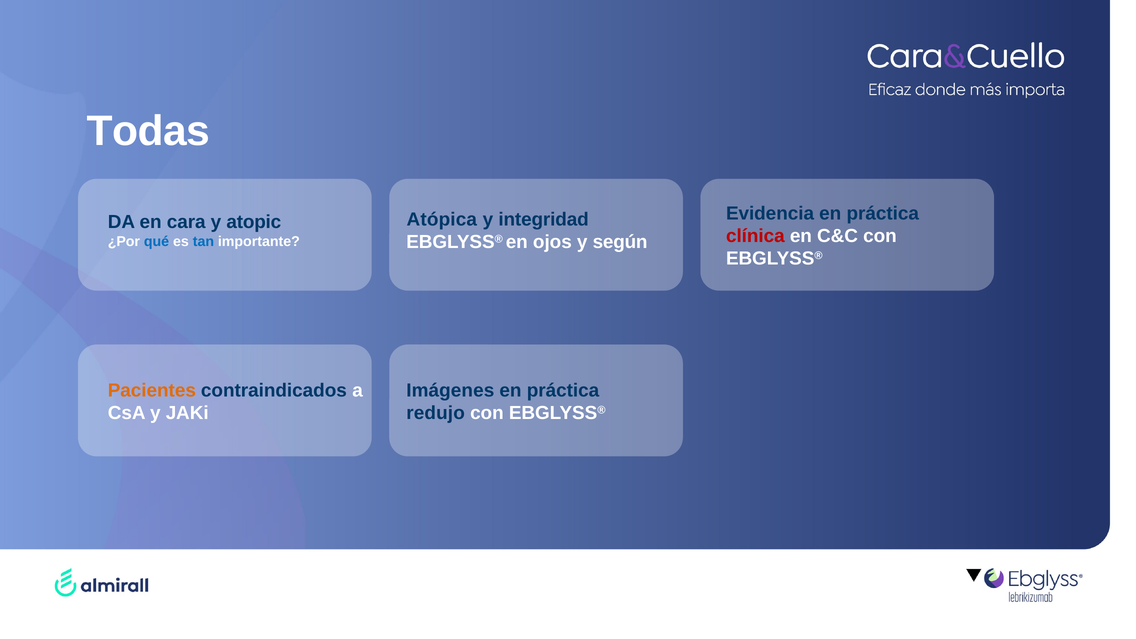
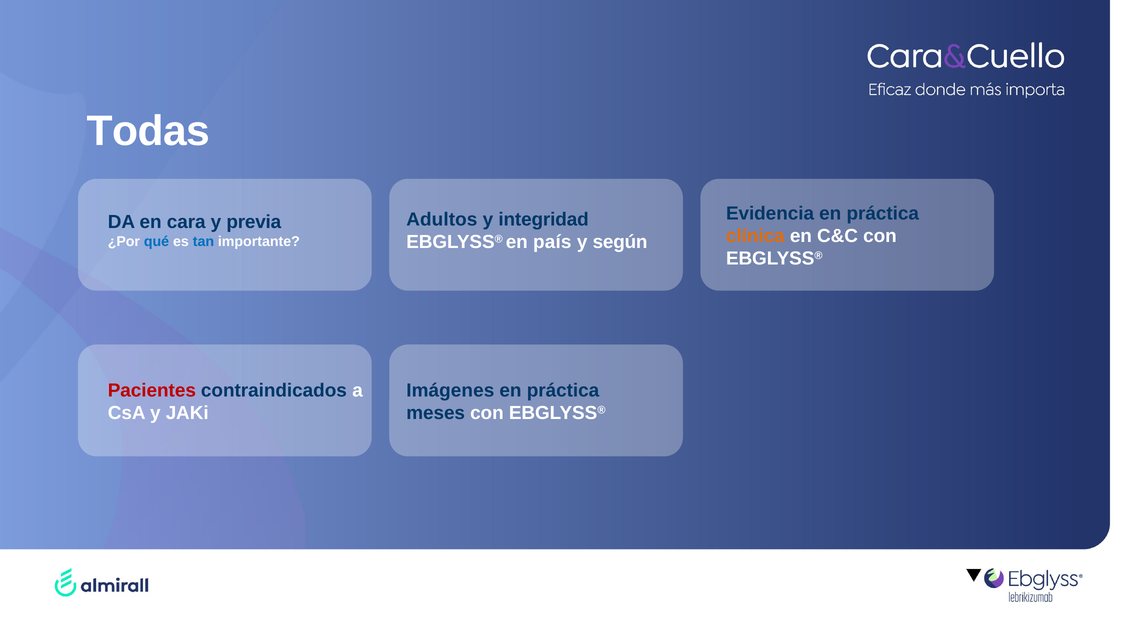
Atópica: Atópica -> Adultos (442, 219)
atopic: atopic -> previa (254, 222)
clínica colour: red -> orange (755, 236)
ojos: ojos -> país (552, 242)
Pacientes colour: orange -> red (152, 390)
redujo: redujo -> meses (436, 413)
